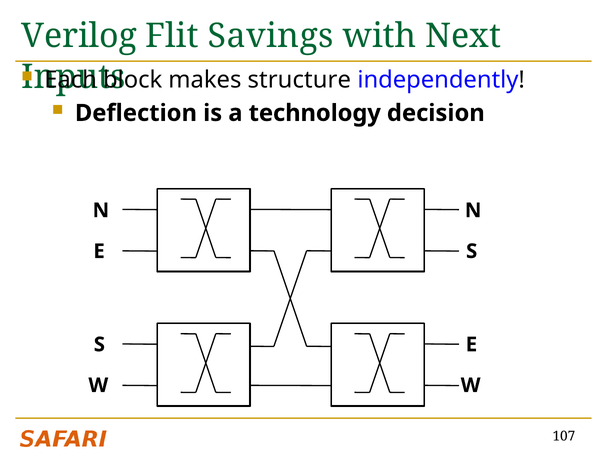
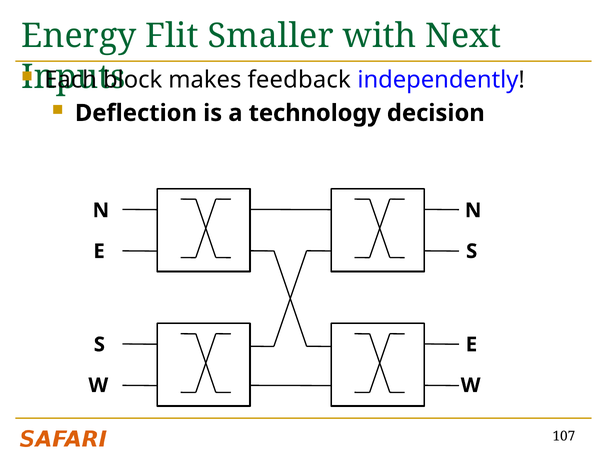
Verilog: Verilog -> Energy (79, 36)
Savings: Savings -> Smaller (271, 36)
structure: structure -> feedback (299, 80)
